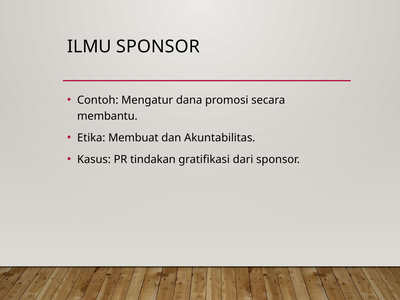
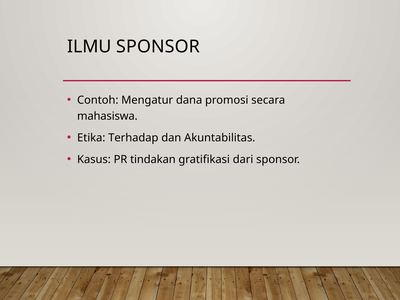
membantu: membantu -> mahasiswa (107, 116)
Membuat: Membuat -> Terhadap (133, 138)
